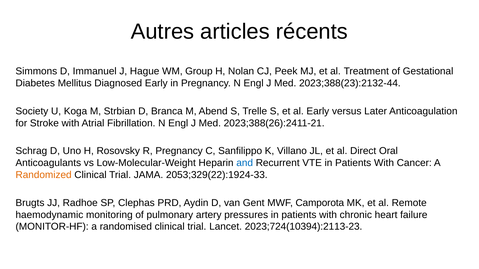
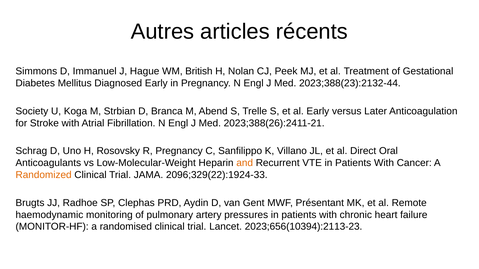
Group: Group -> British (199, 71)
and colour: blue -> orange (245, 163)
2053;329(22):1924-33: 2053;329(22):1924-33 -> 2096;329(22):1924-33 (217, 175)
Camporota: Camporota -> Présentant (320, 203)
2023;724(10394):2113-23: 2023;724(10394):2113-23 -> 2023;656(10394):2113-23 (304, 227)
